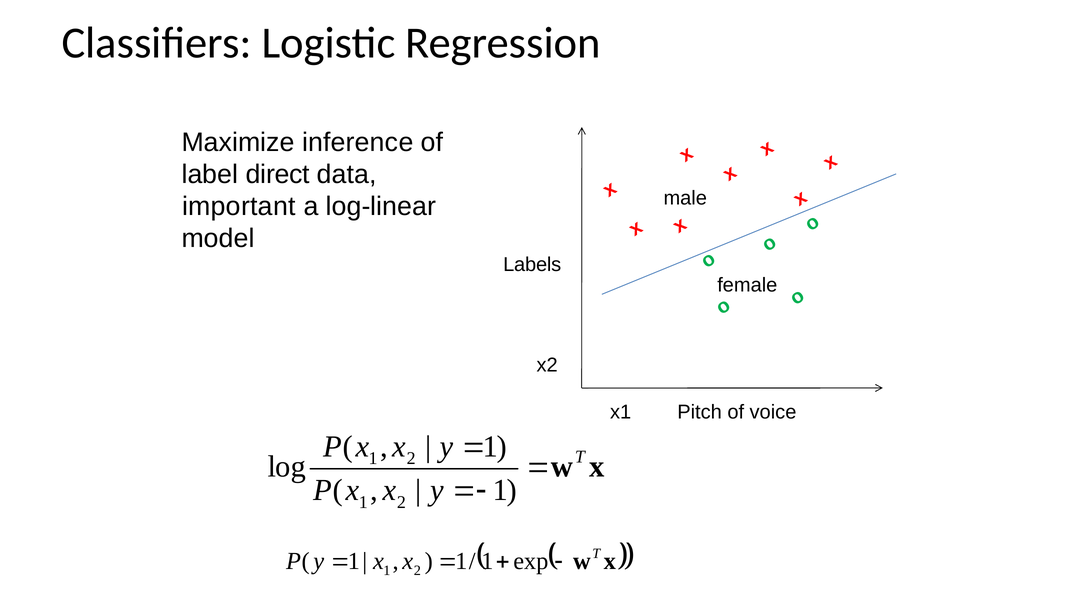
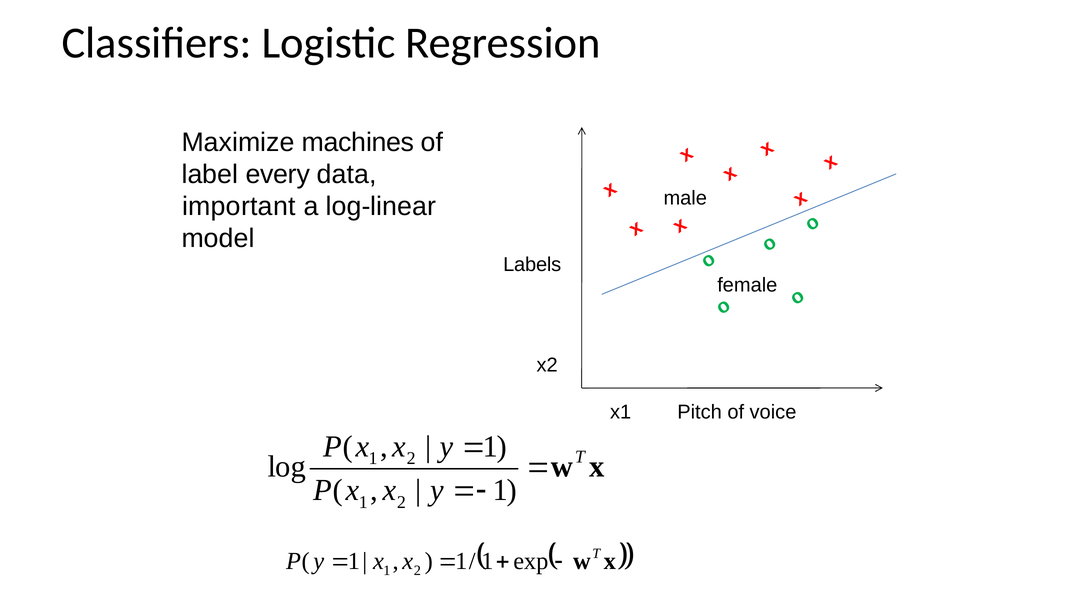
inference: inference -> machines (358, 142)
direct: direct -> every (278, 174)
